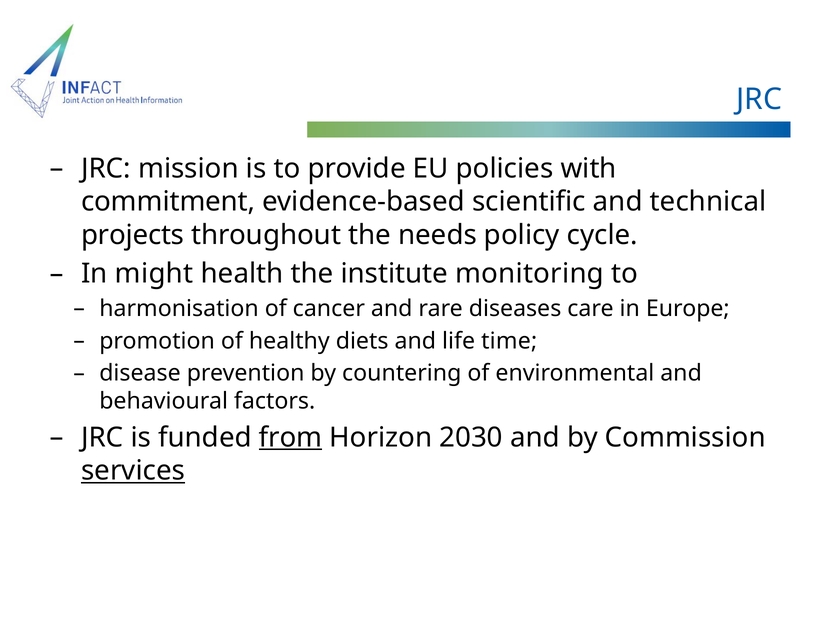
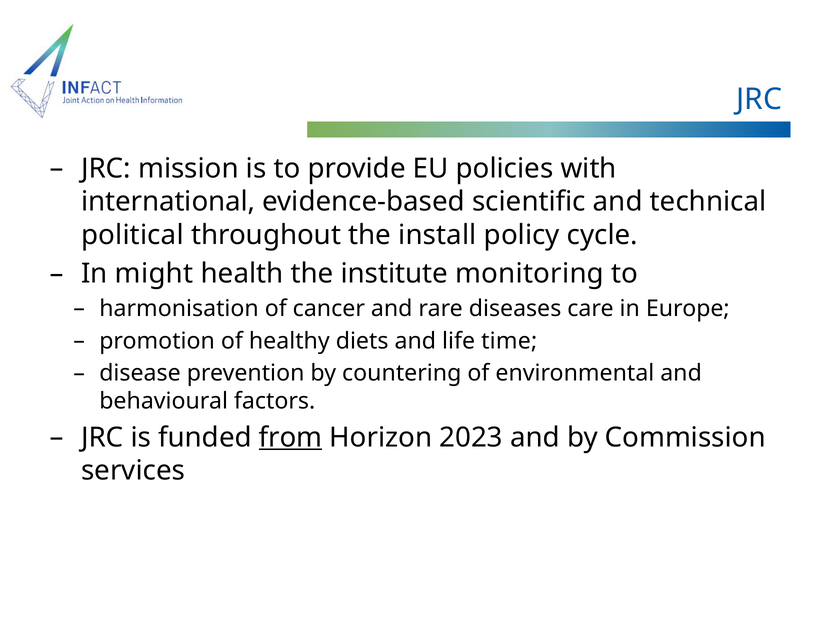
commitment: commitment -> international (168, 202)
projects: projects -> political (132, 235)
needs: needs -> install (437, 235)
2030: 2030 -> 2023 (471, 437)
services underline: present -> none (133, 471)
